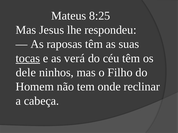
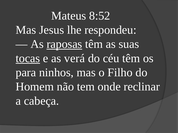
8:25: 8:25 -> 8:52 (100, 16)
raposas underline: none -> present (64, 44)
dele: dele -> para (26, 73)
